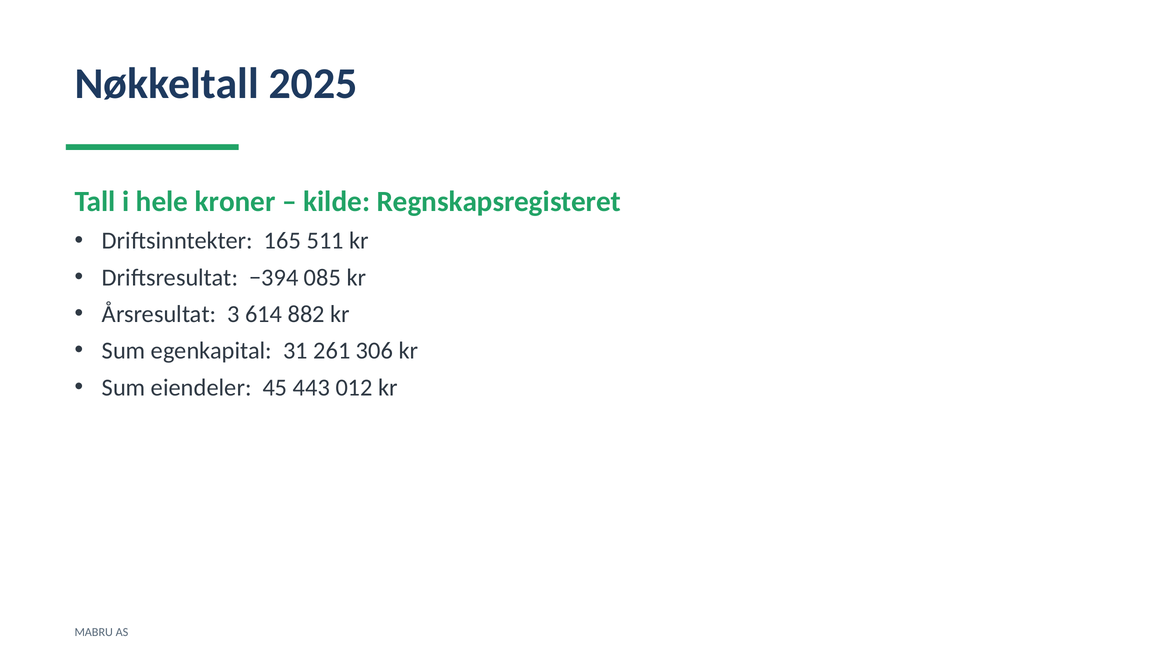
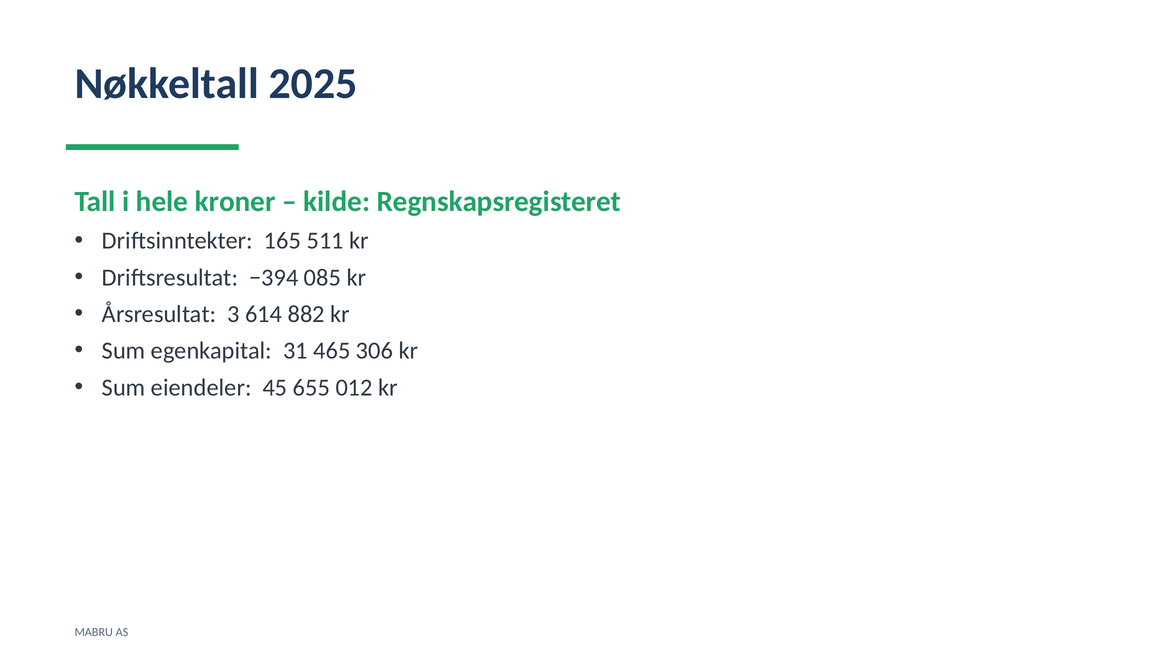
261: 261 -> 465 (332, 351)
443: 443 -> 655 (311, 387)
